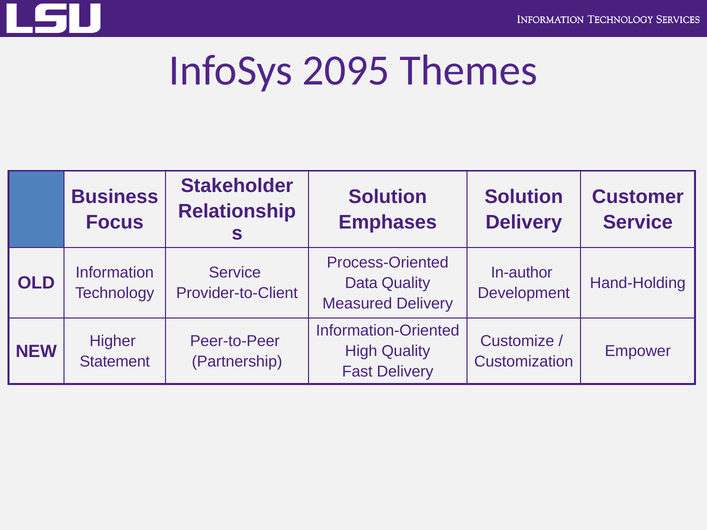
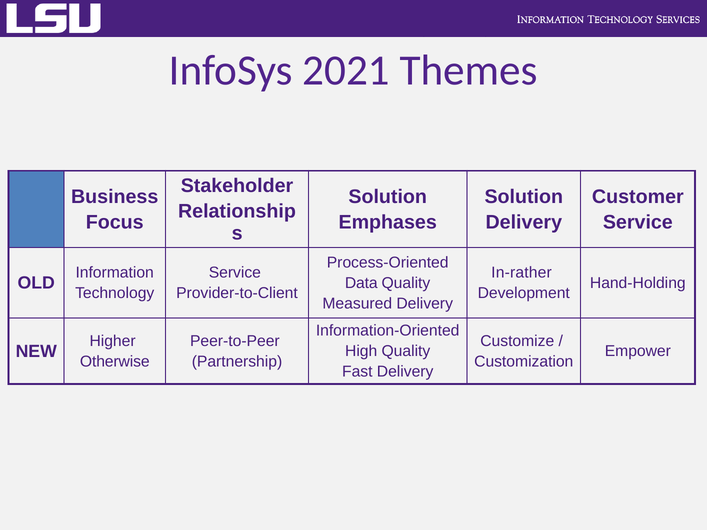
2095: 2095 -> 2021 (346, 71)
In-author: In-author -> In-rather (522, 273)
Statement: Statement -> Otherwise (115, 362)
